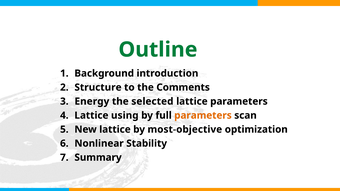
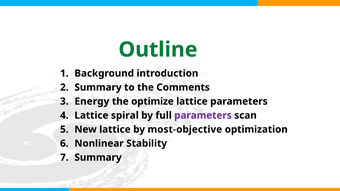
Structure: Structure -> Summary (98, 87)
selected: selected -> optimize (152, 101)
using: using -> spiral (125, 116)
parameters colour: orange -> purple (203, 116)
